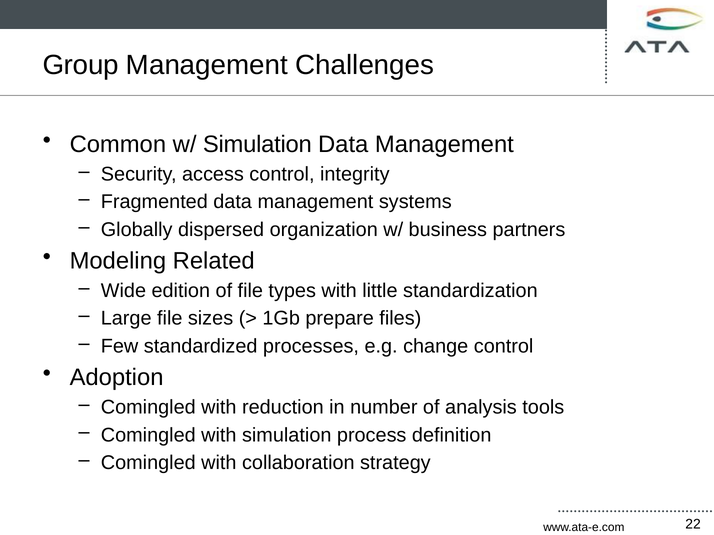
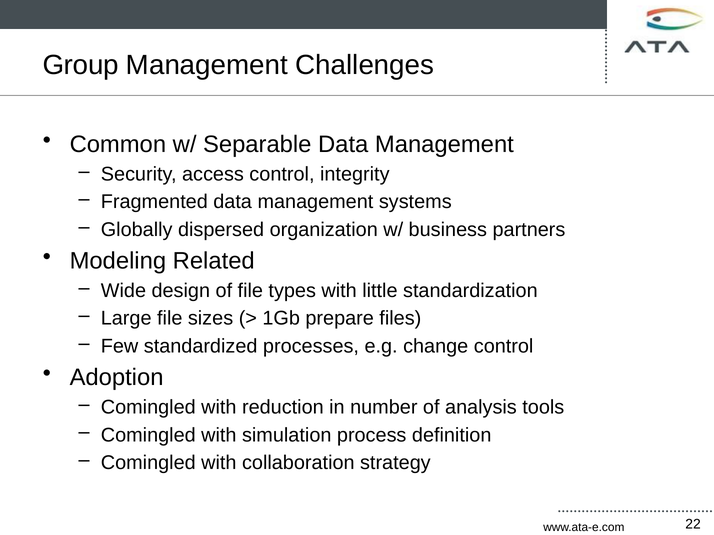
w/ Simulation: Simulation -> Separable (257, 144)
edition: edition -> design (181, 291)
